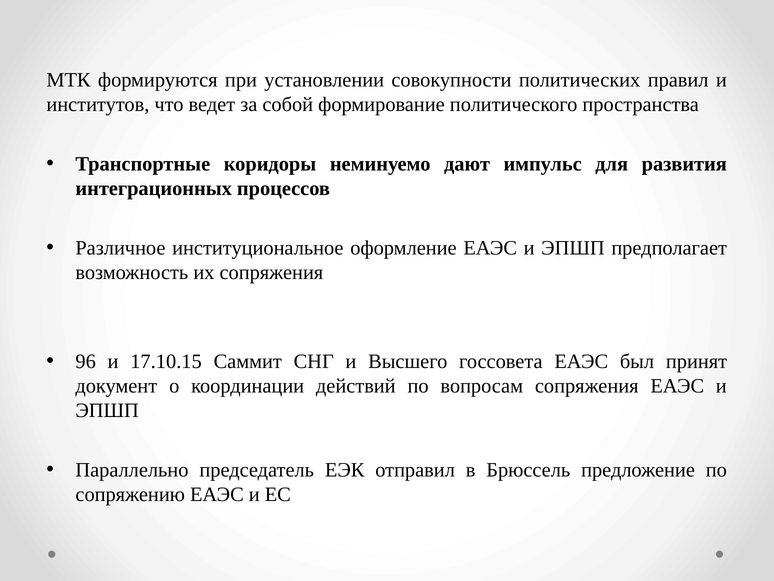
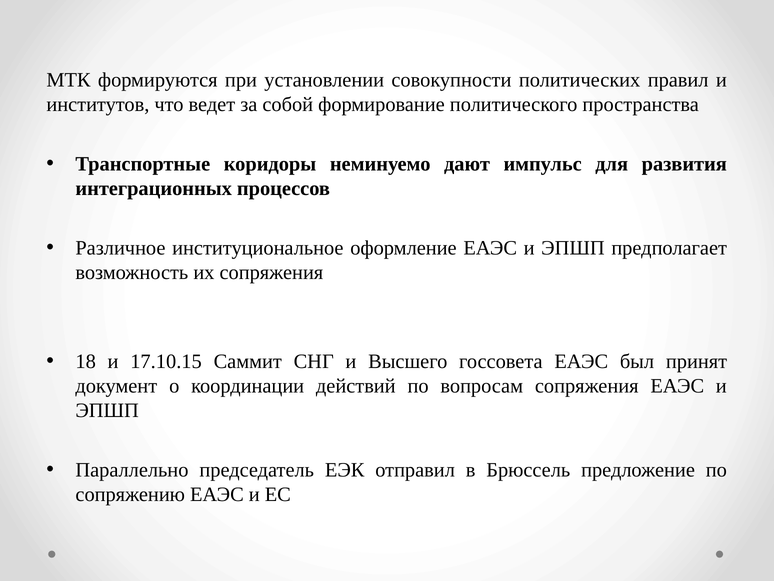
96: 96 -> 18 (86, 361)
